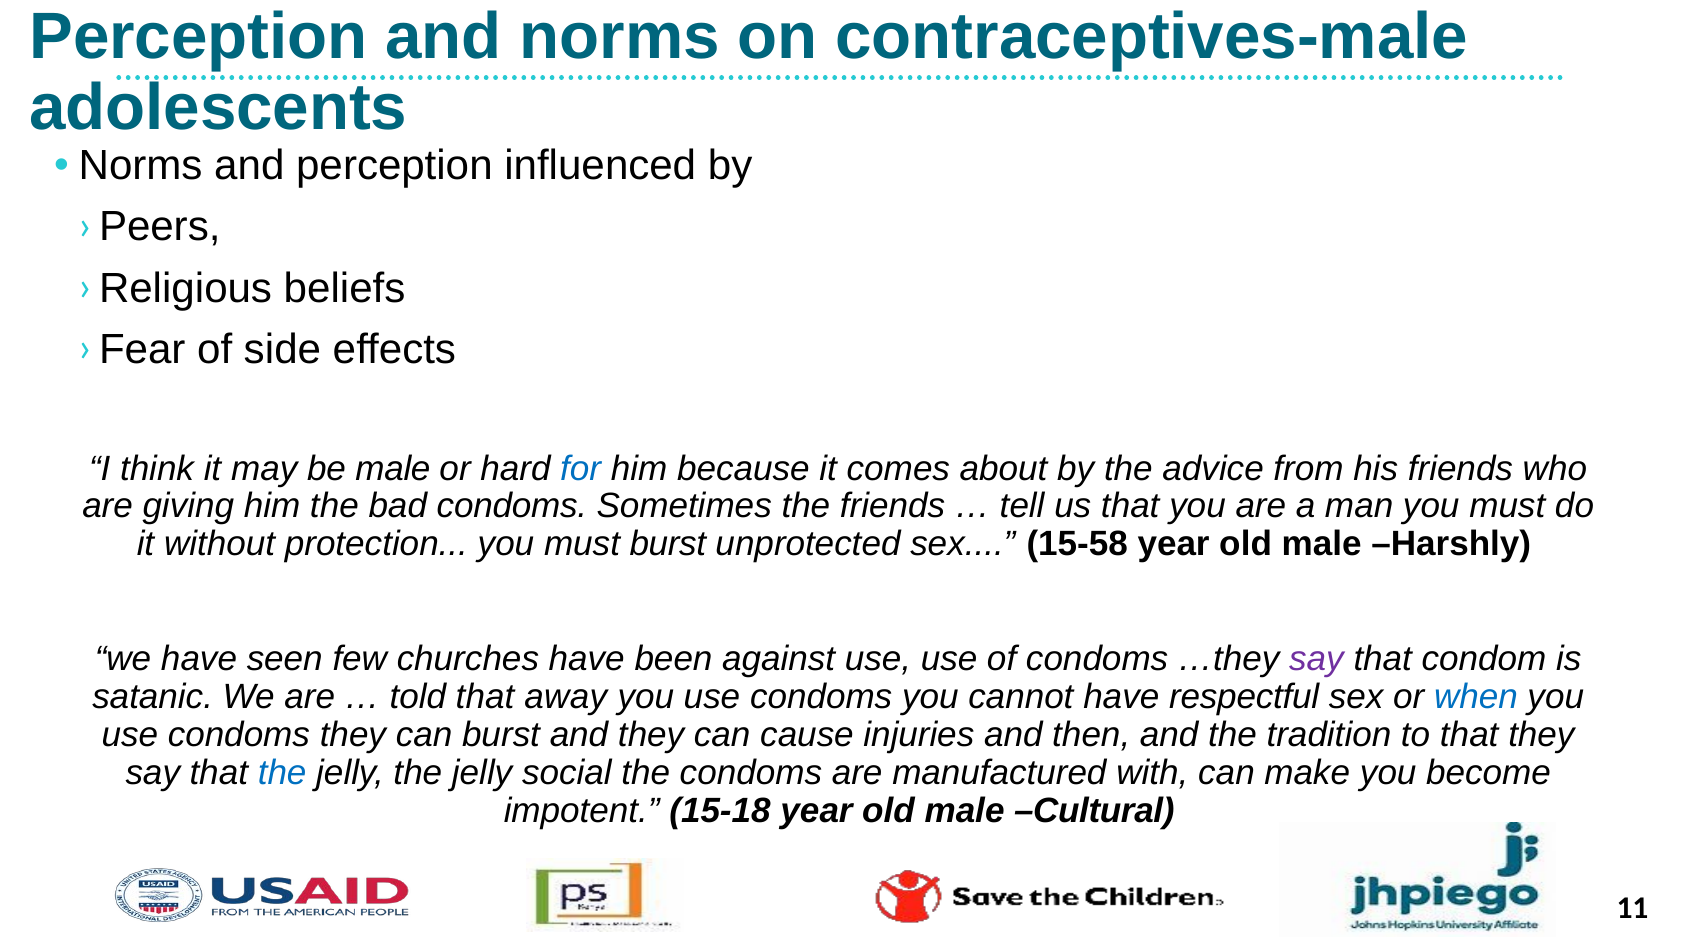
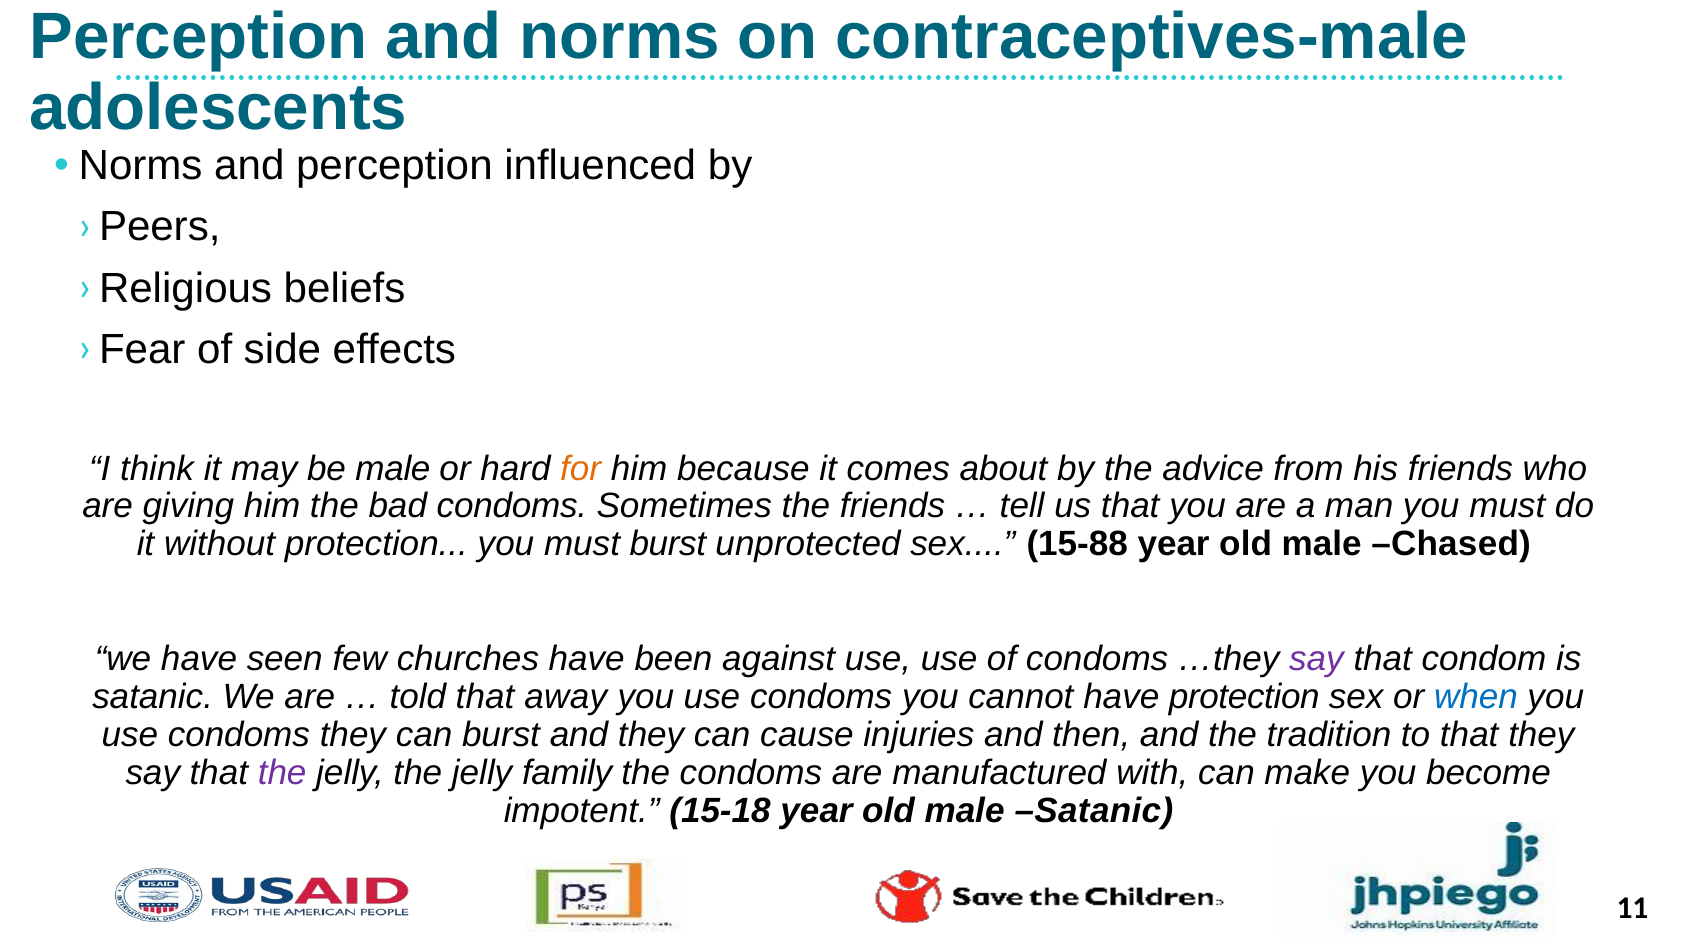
for colour: blue -> orange (581, 468)
15-58: 15-58 -> 15-88 (1077, 544)
Harshly: Harshly -> Chased (1451, 544)
have respectful: respectful -> protection (1244, 697)
the colour: blue -> purple (282, 773)
social: social -> family (567, 773)
male Cultural: Cultural -> Satanic (1094, 811)
